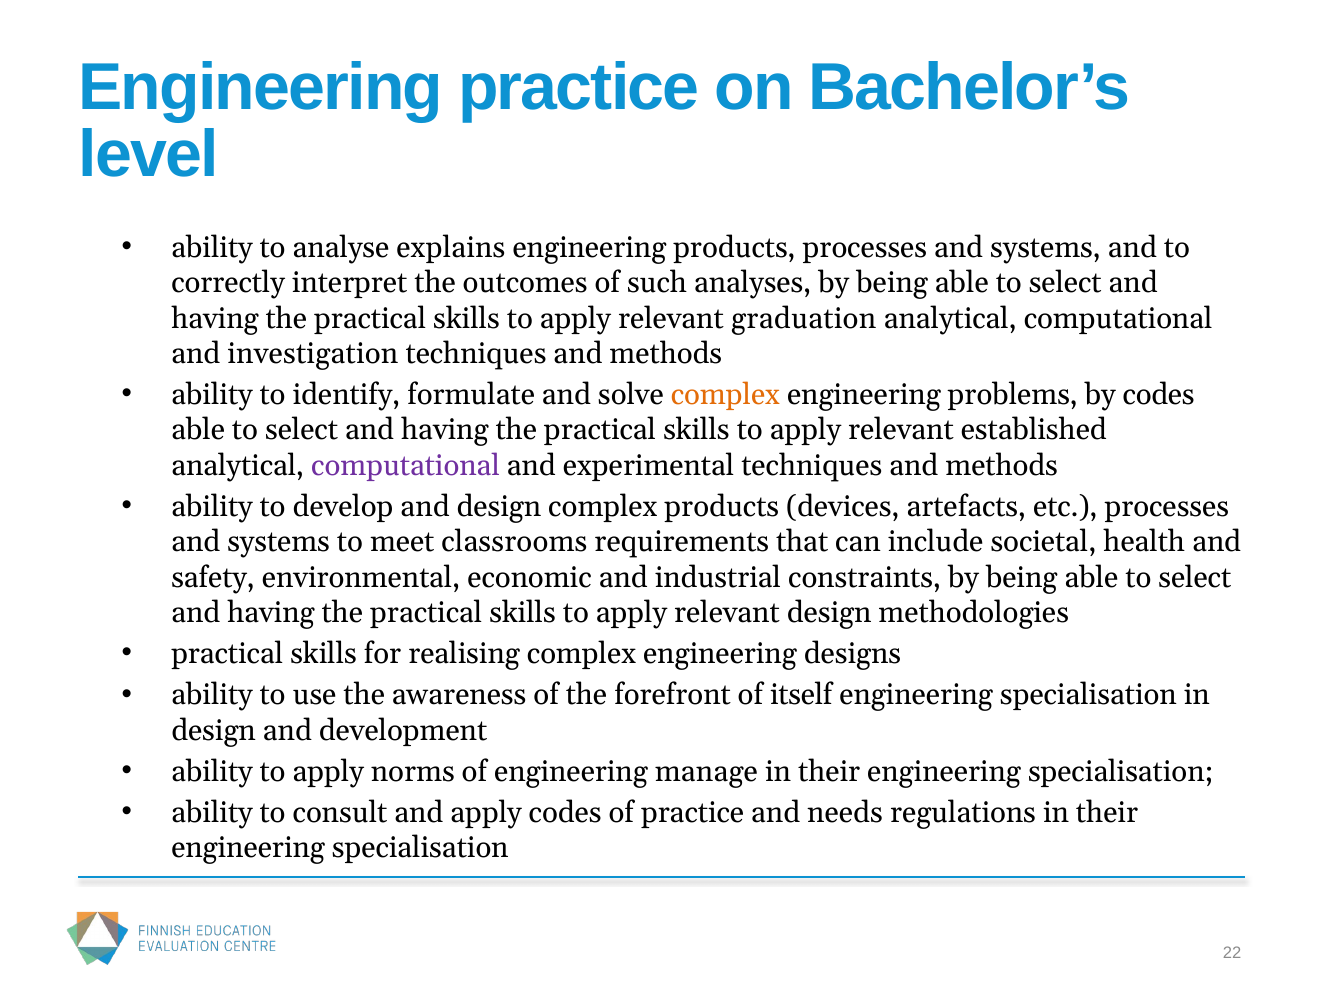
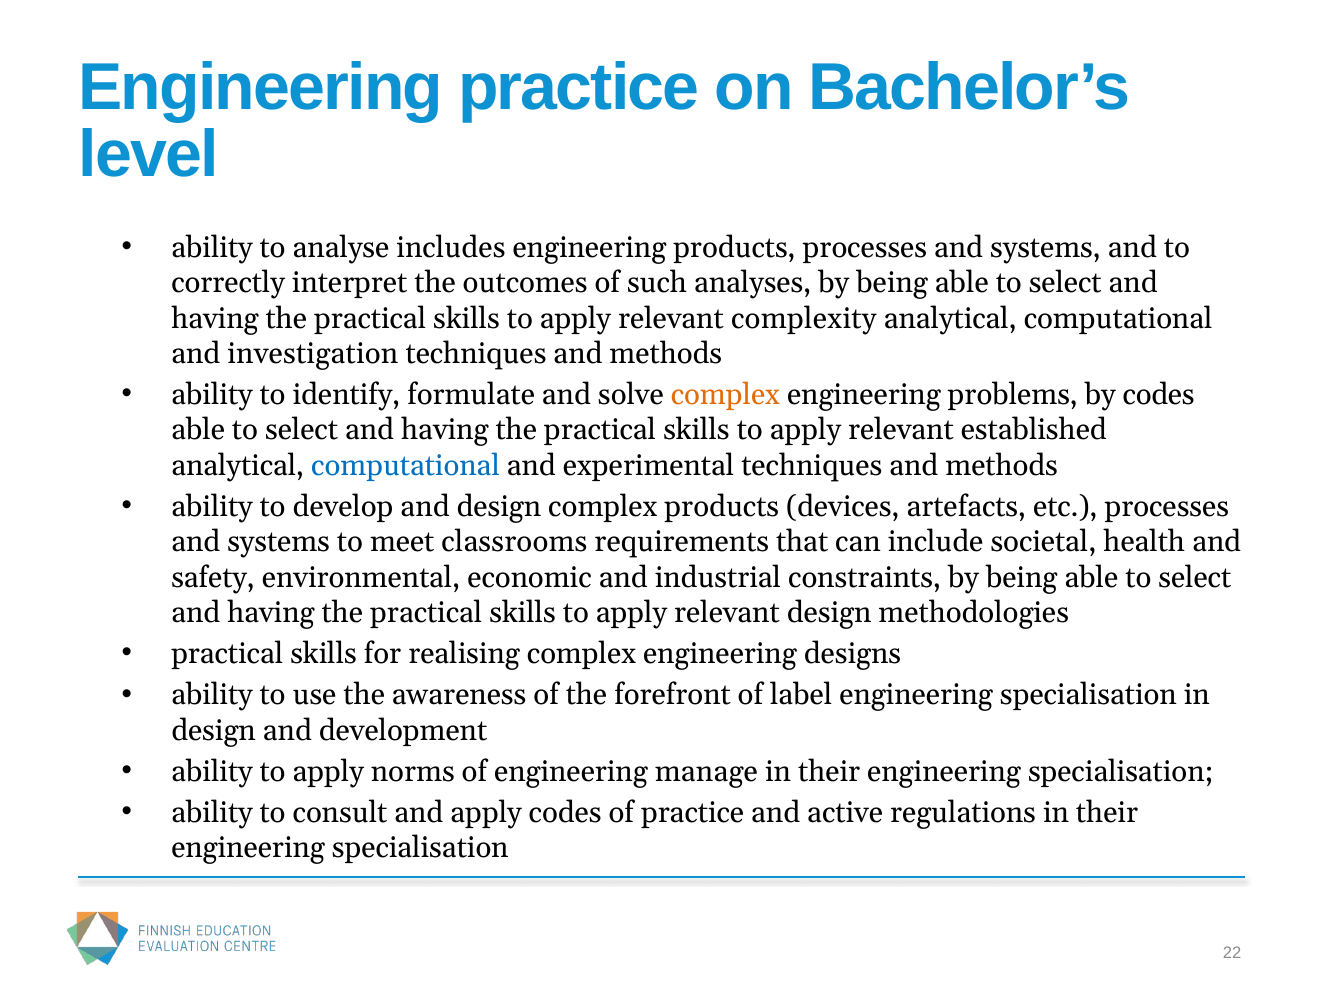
explains: explains -> includes (451, 248)
graduation: graduation -> complexity (804, 318)
computational colour: purple -> blue (406, 466)
itself: itself -> label (801, 696)
needs: needs -> active (845, 813)
